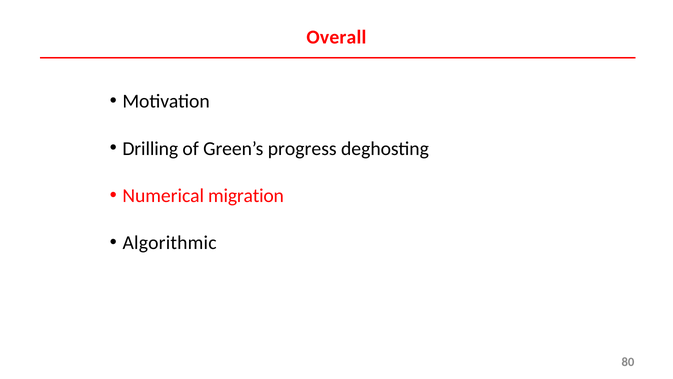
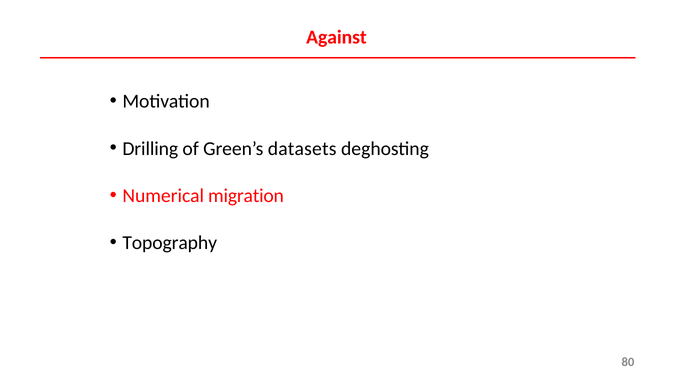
Overall: Overall -> Against (336, 37)
progress: progress -> datasets (302, 148)
Algorithmic: Algorithmic -> Topography (170, 243)
